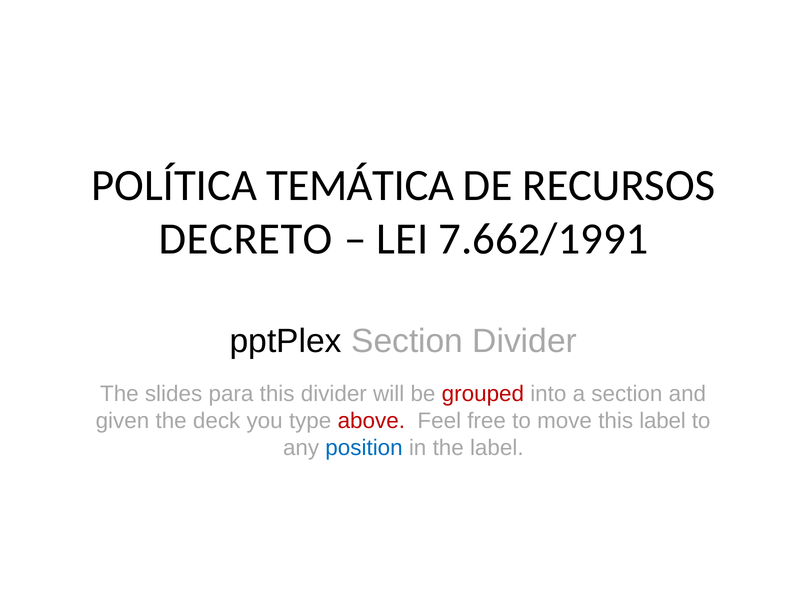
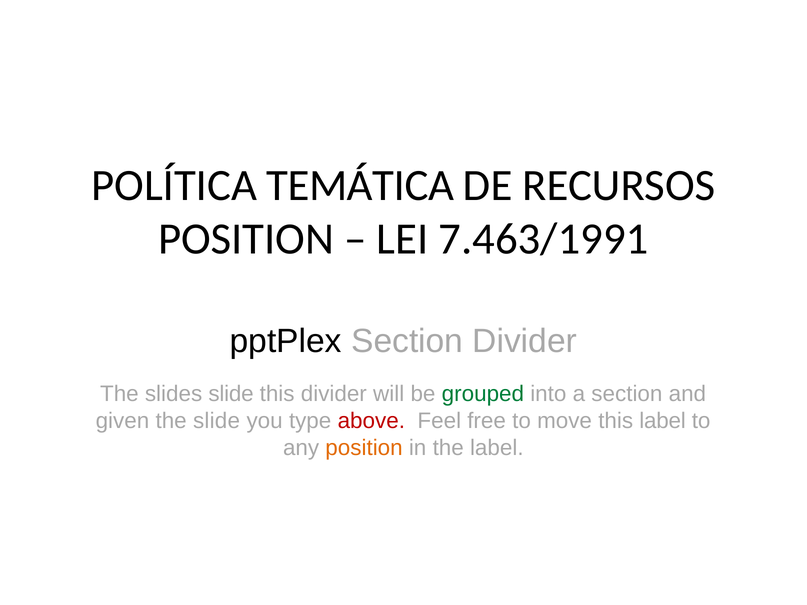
DECRETO: DECRETO -> POSITION (246, 239)
7.662/1991: 7.662/1991 -> 7.463/1991 (543, 239)
slides para: para -> slide (231, 394)
grouped colour: red -> green (483, 394)
the deck: deck -> slide (217, 421)
position colour: blue -> orange (364, 448)
